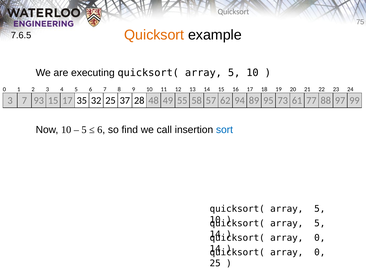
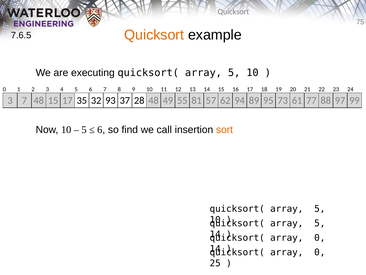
7 93: 93 -> 48 (39, 100)
32 25: 25 -> 93 (110, 100)
58: 58 -> 81 (197, 100)
sort colour: blue -> orange (224, 130)
